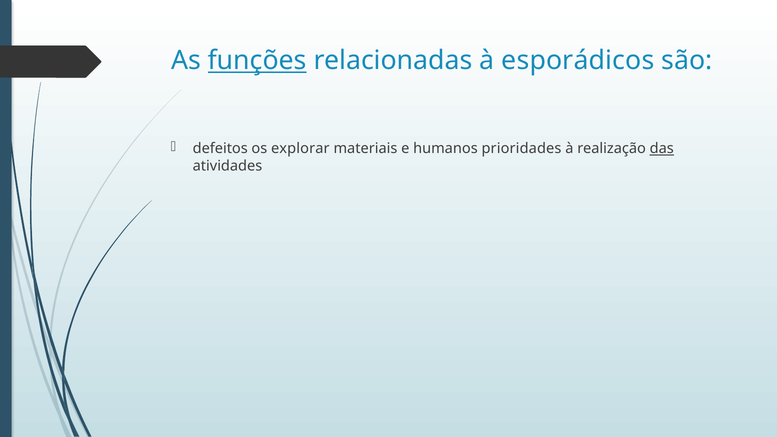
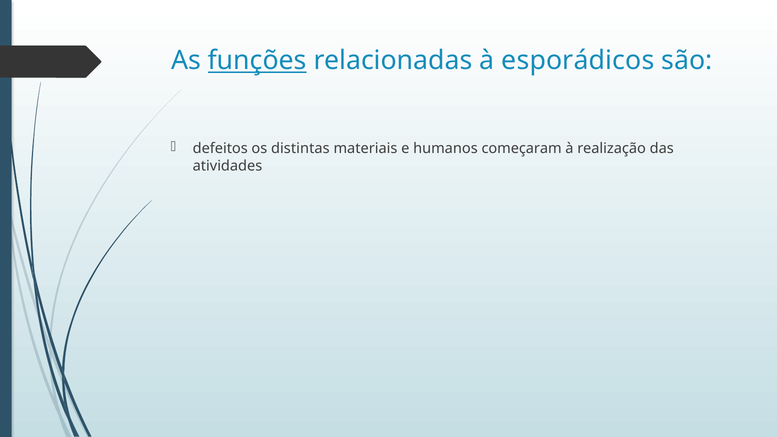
explorar: explorar -> distintas (300, 149)
prioridades: prioridades -> começaram (522, 149)
das underline: present -> none (662, 149)
